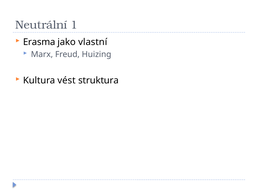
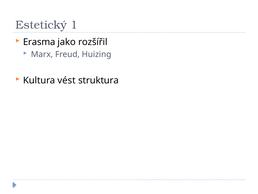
Neutrální: Neutrální -> Estetický (41, 25)
vlastní: vlastní -> rozšířil (93, 42)
